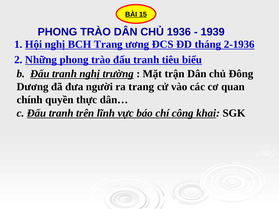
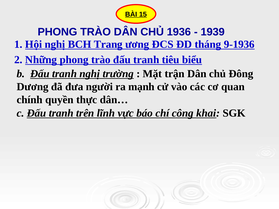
2-1936: 2-1936 -> 9-1936 (239, 44)
ra trang: trang -> mạnh (141, 87)
